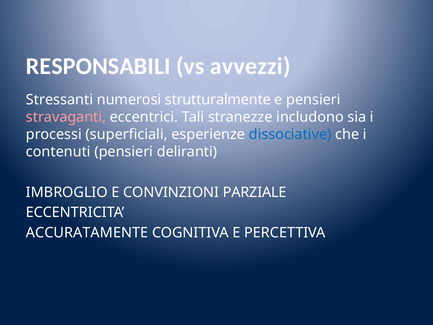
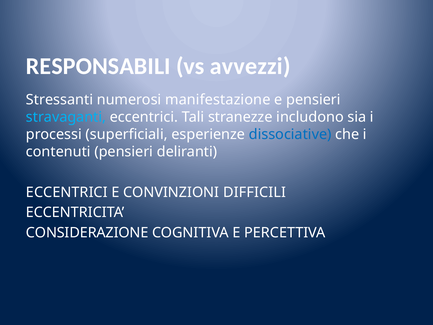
strutturalmente: strutturalmente -> manifestazione (218, 100)
stravaganti colour: pink -> light blue (66, 117)
IMBROGLIO: IMBROGLIO -> ECCENTRICI (67, 192)
PARZIALE: PARZIALE -> DIFFICILI (255, 192)
ACCURATAMENTE: ACCURATAMENTE -> CONSIDERAZIONE (87, 233)
